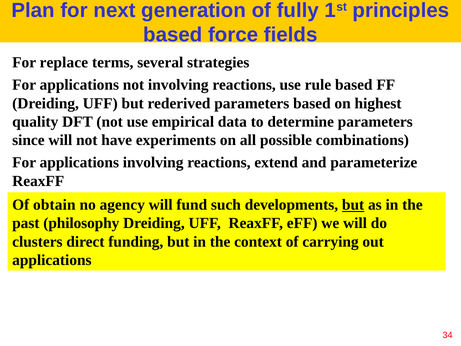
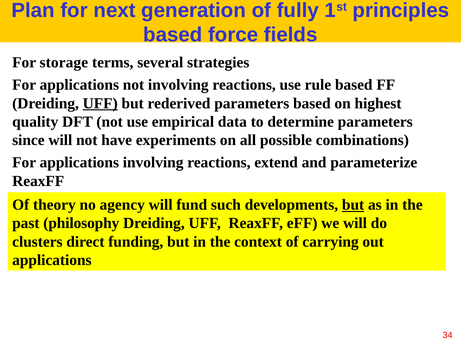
replace: replace -> storage (64, 62)
UFF underline: none -> present (100, 103)
obtain: obtain -> theory (54, 205)
